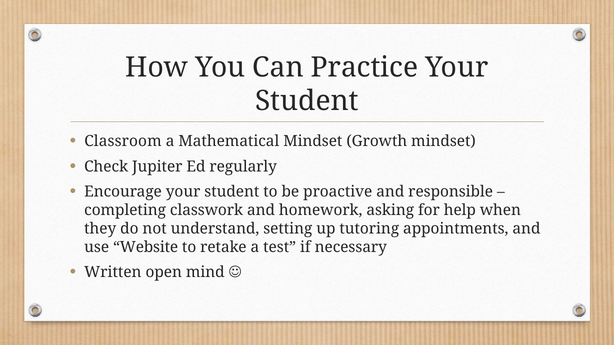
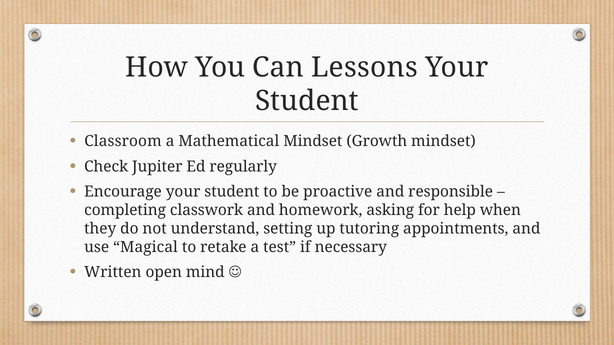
Practice: Practice -> Lessons (364, 67)
Website: Website -> Magical (145, 247)
